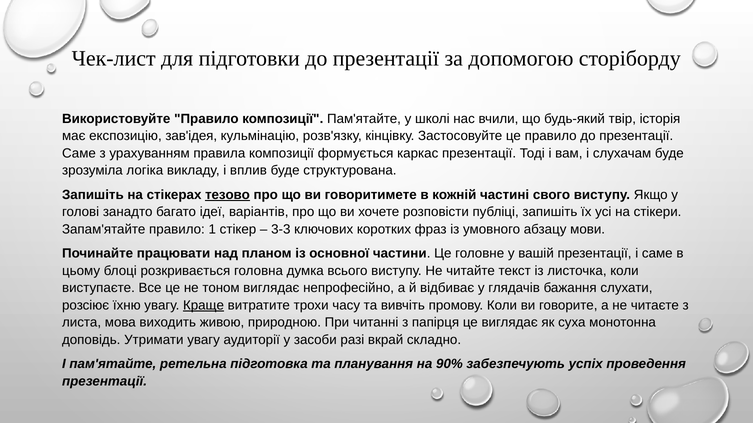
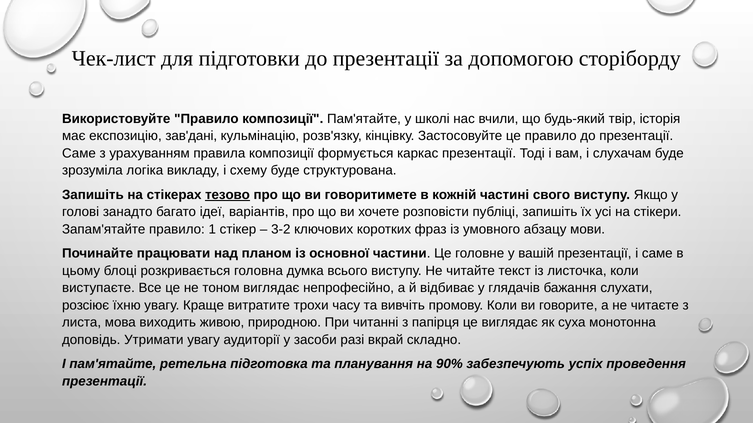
зав'ідея: зав'ідея -> зав'дані (191, 136)
вплив: вплив -> схему (248, 171)
3-3: 3-3 -> 3-2 (281, 230)
Краще underline: present -> none (204, 306)
